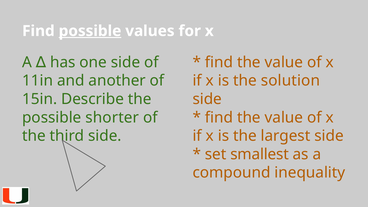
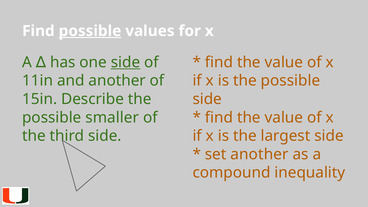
side underline: none -> present (125, 62)
is the solution: solution -> possible (290, 81)
shorter: shorter -> smaller (112, 117)
set smallest: smallest -> another (259, 154)
